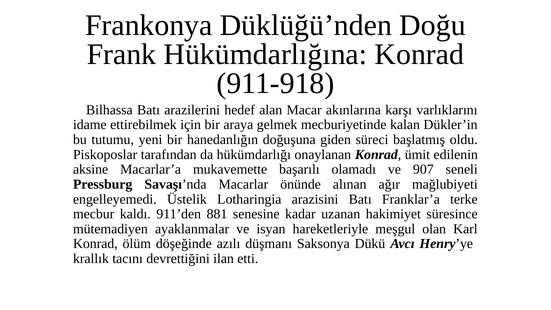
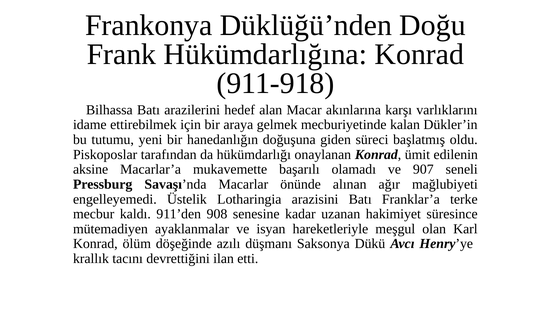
881: 881 -> 908 (217, 214)
